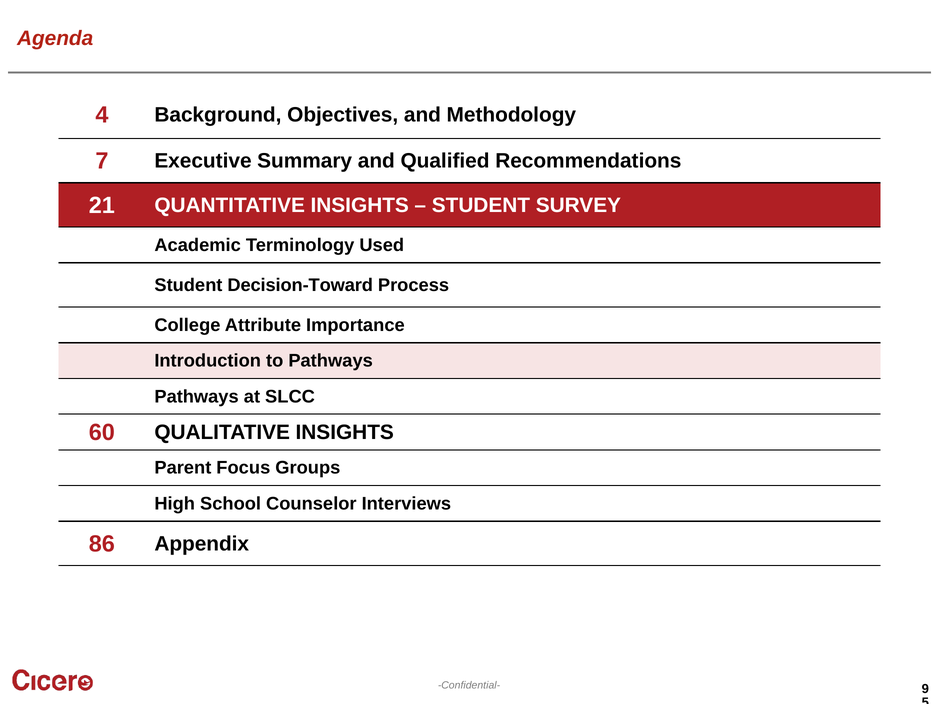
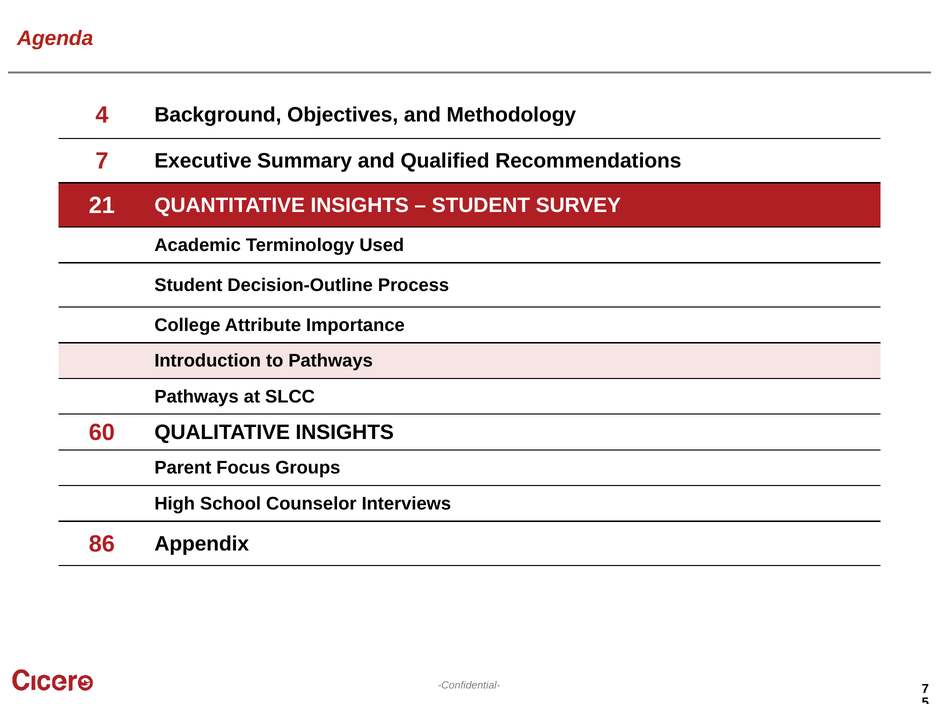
Decision-Toward: Decision-Toward -> Decision-Outline (300, 285)
9: 9 -> 7 (925, 689)
